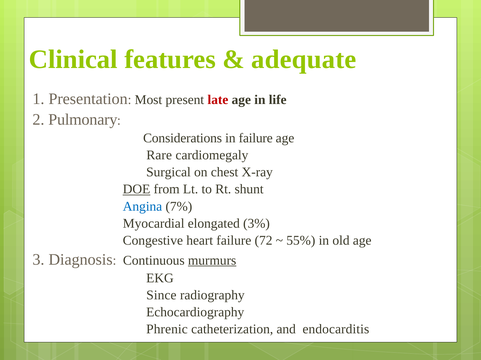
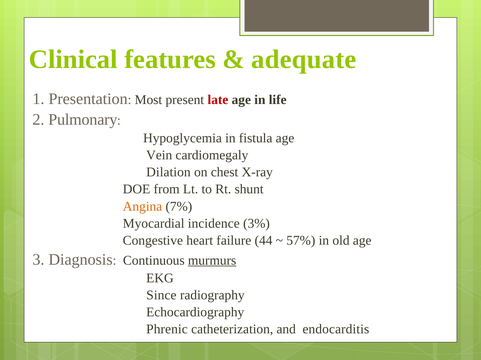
Considerations: Considerations -> Hypoglycemia (182, 138)
in failure: failure -> fistula (256, 138)
Rare: Rare -> Vein (159, 155)
Surgical: Surgical -> Dilation (168, 172)
DOE underline: present -> none (137, 190)
Angina colour: blue -> orange (142, 207)
elongated: elongated -> incidence (214, 224)
72: 72 -> 44 (264, 241)
55%: 55% -> 57% (301, 241)
